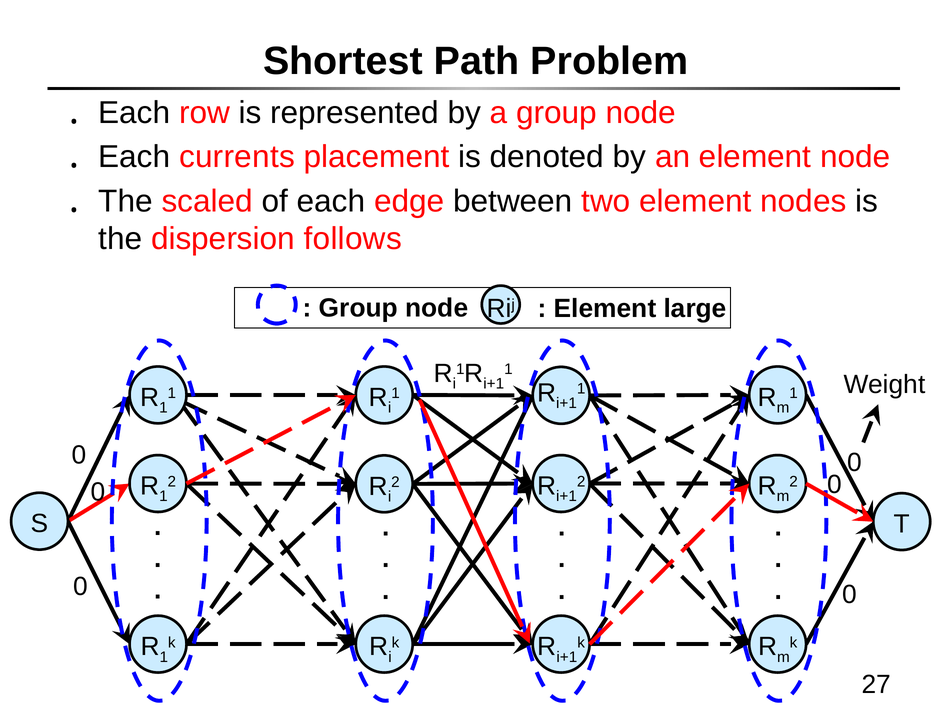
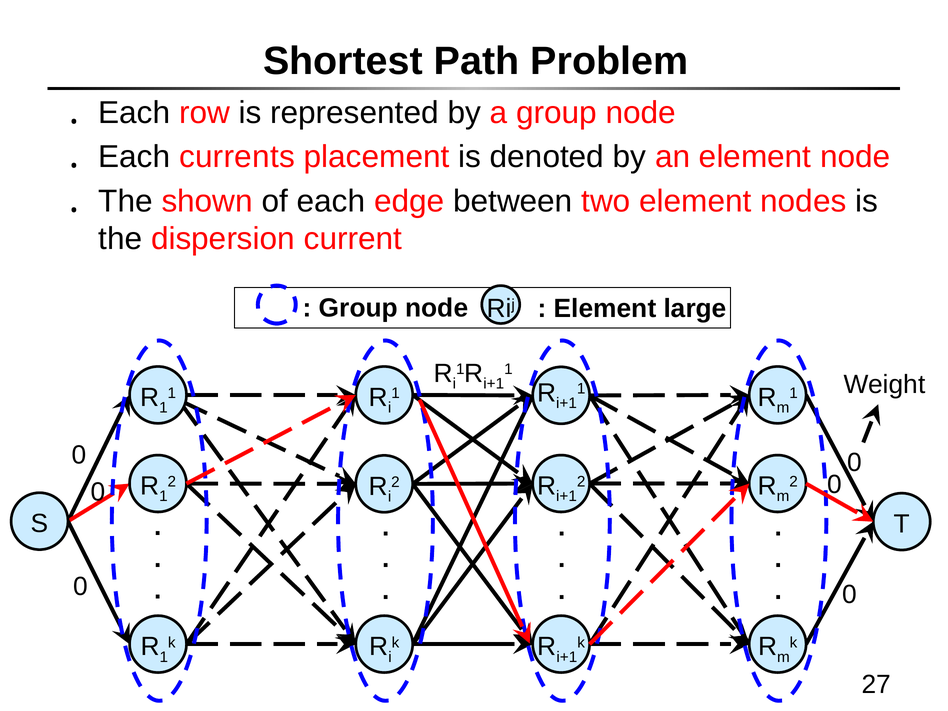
scaled: scaled -> shown (207, 201)
follows: follows -> current (353, 239)
